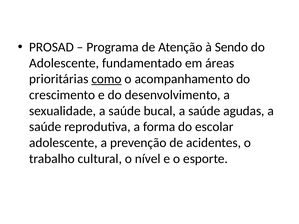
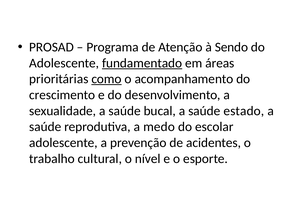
fundamentado underline: none -> present (142, 63)
agudas: agudas -> estado (244, 111)
forma: forma -> medo (159, 127)
